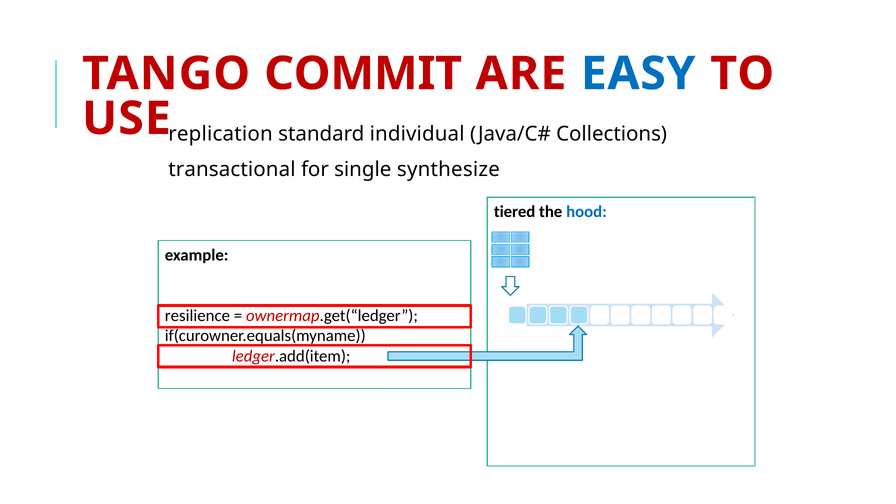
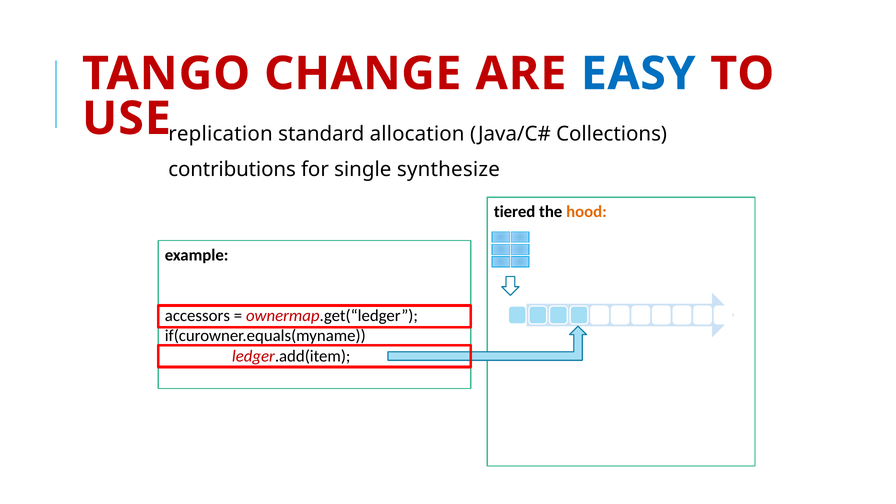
COMMIT: COMMIT -> CHANGE (363, 74)
individual: individual -> allocation (417, 134)
transactional: transactional -> contributions (232, 169)
hood colour: blue -> orange (586, 212)
resilience: resilience -> accessors (197, 316)
